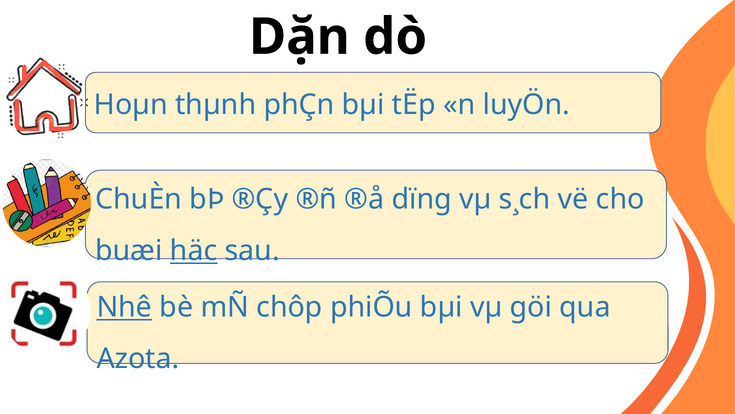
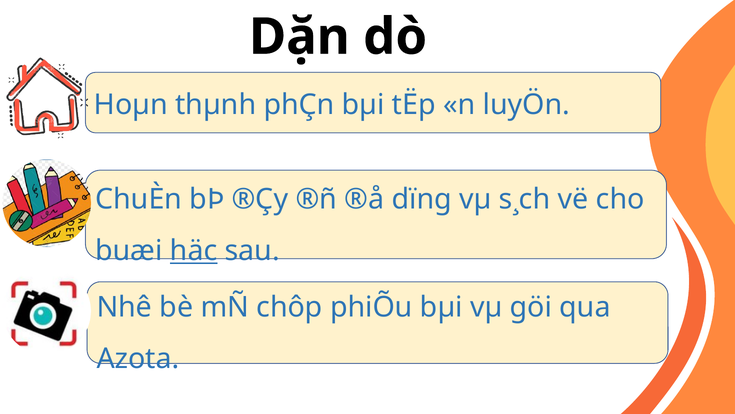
Nhê underline: present -> none (124, 307)
